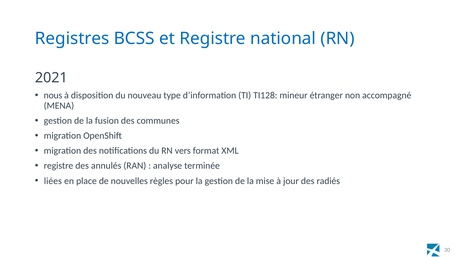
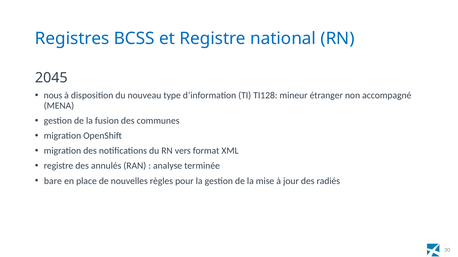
2021: 2021 -> 2045 (51, 78)
liées: liées -> bare (53, 181)
